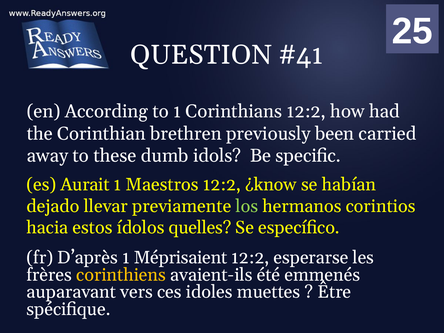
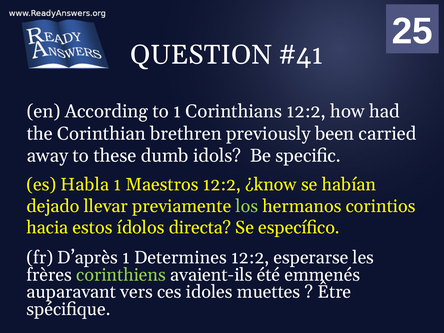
Aurait: Aurait -> Habla (85, 185)
quelles: quelles -> directa (200, 228)
Méprisaient: Méprisaient -> Determines (180, 258)
corinthiens colour: yellow -> light green (121, 275)
